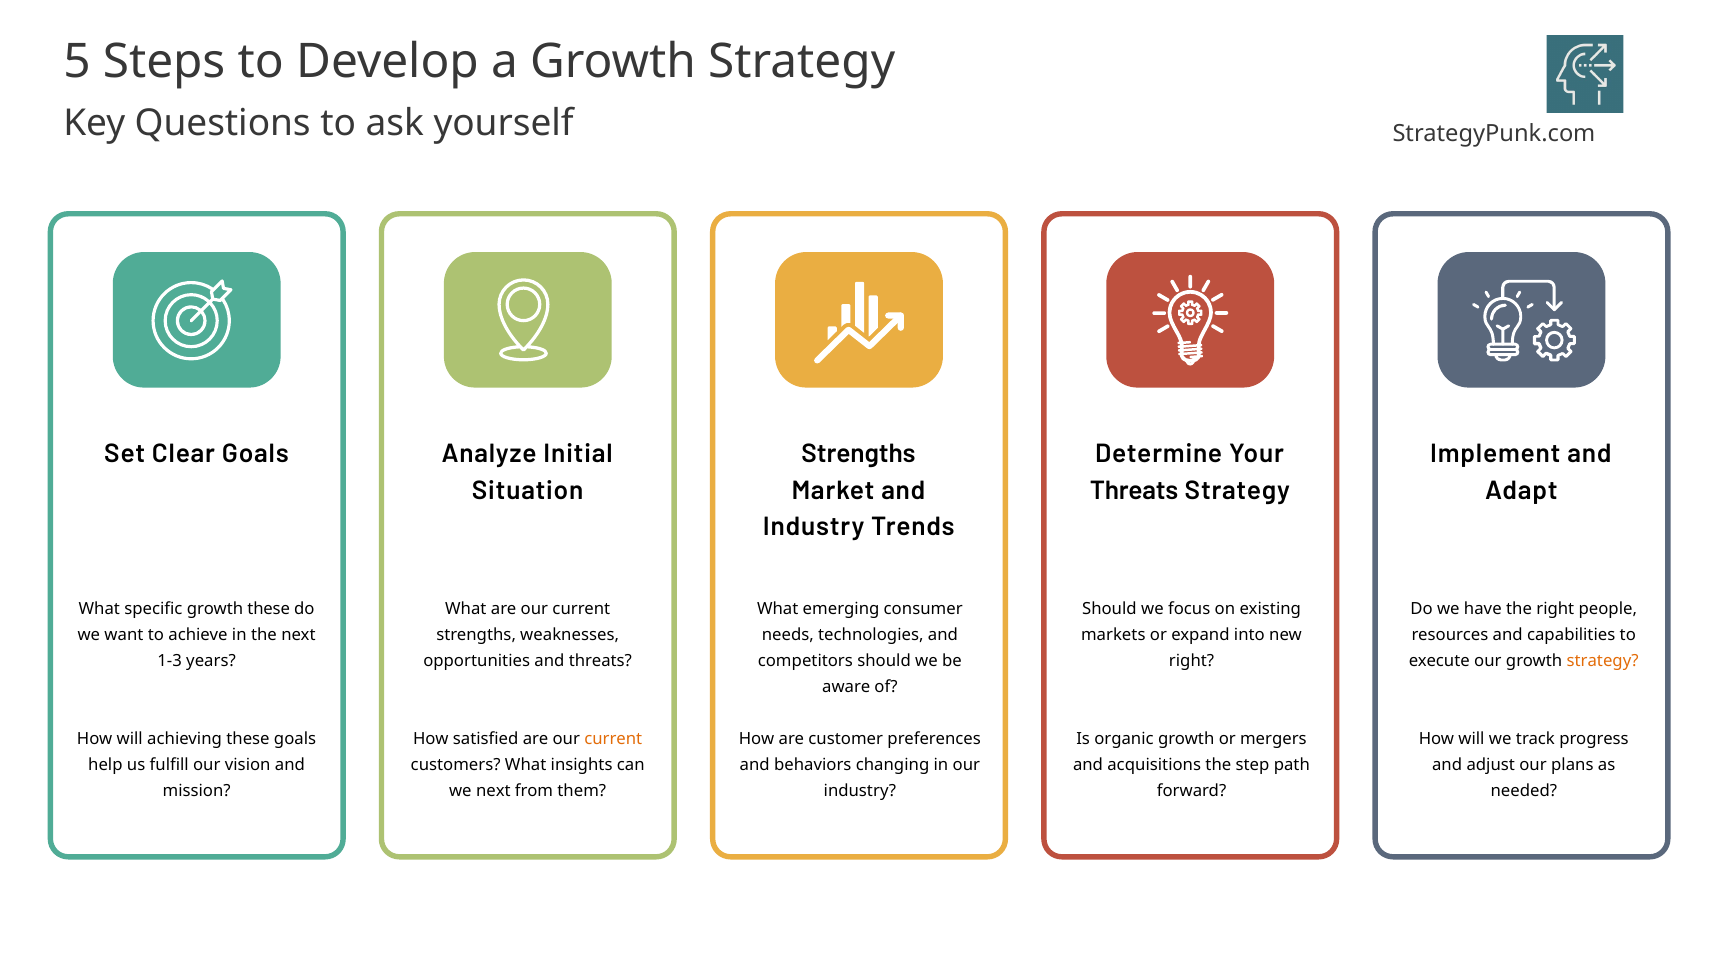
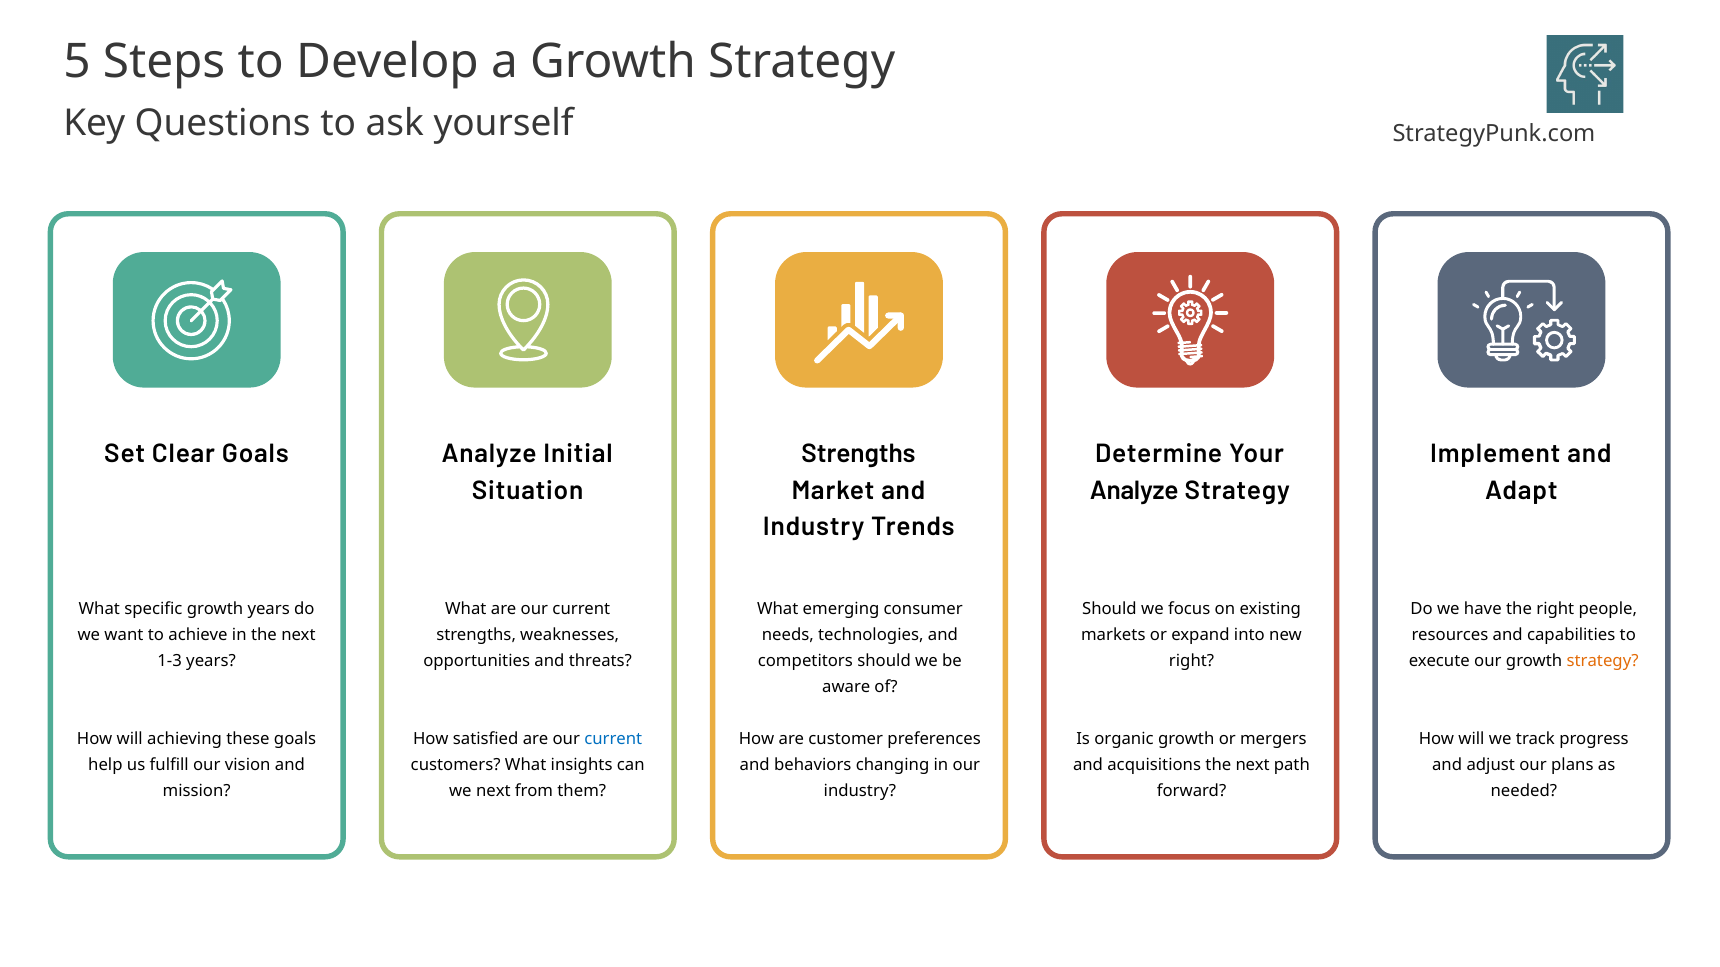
Threats: Threats -> Analyze (1134, 491)
growth these: these -> years (269, 610)
current colour: orange -> blue (613, 739)
acquisitions the step: step -> next (1253, 765)
